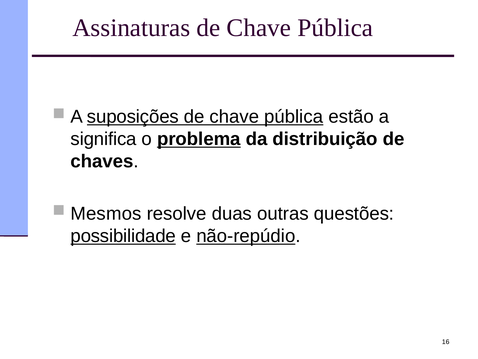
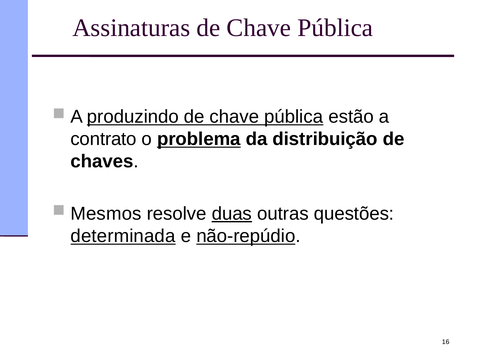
suposições: suposições -> produzindo (133, 117)
significa: significa -> contrato (104, 139)
duas underline: none -> present (232, 213)
possibilidade: possibilidade -> determinada (123, 236)
